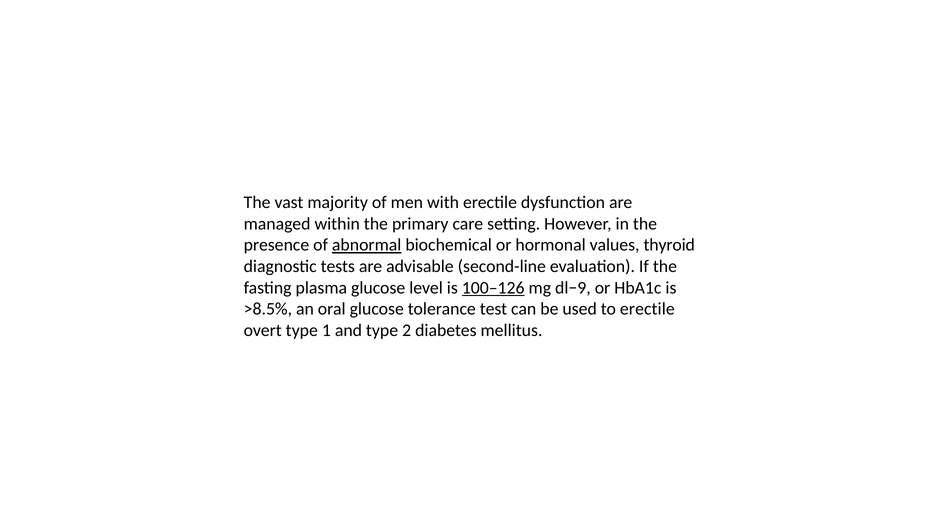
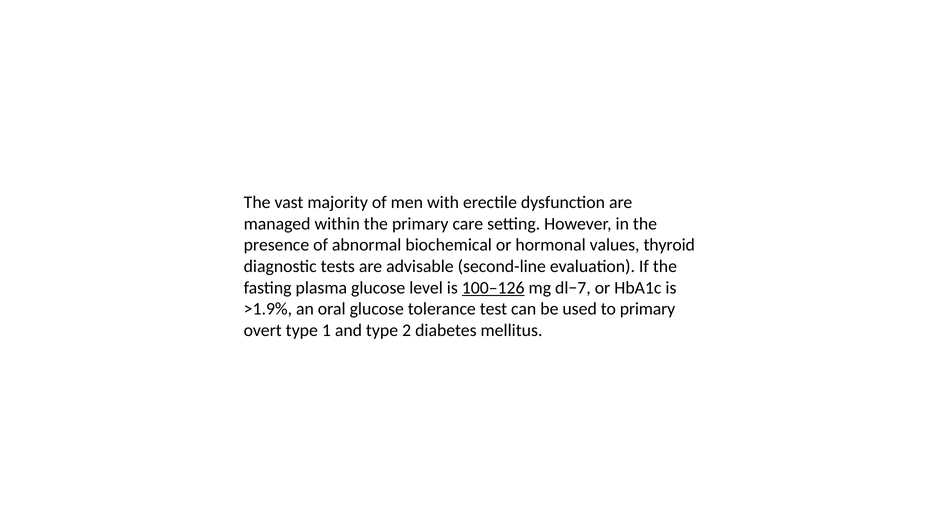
abnormal underline: present -> none (367, 245)
dl−9: dl−9 -> dl−7 (573, 288)
>8.5%: >8.5% -> >1.9% (268, 309)
to erectile: erectile -> primary (647, 309)
